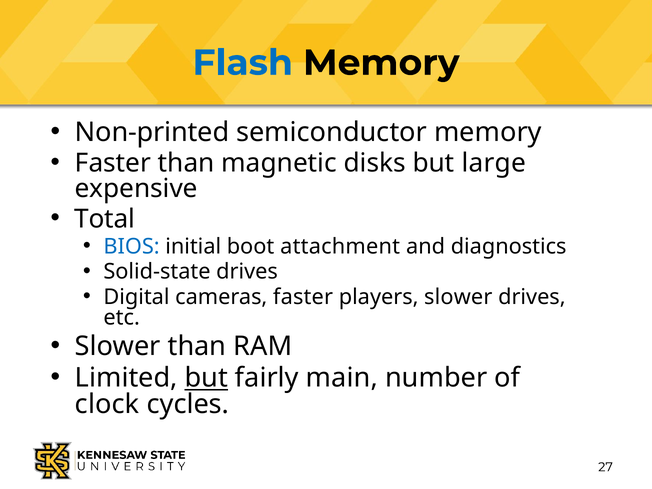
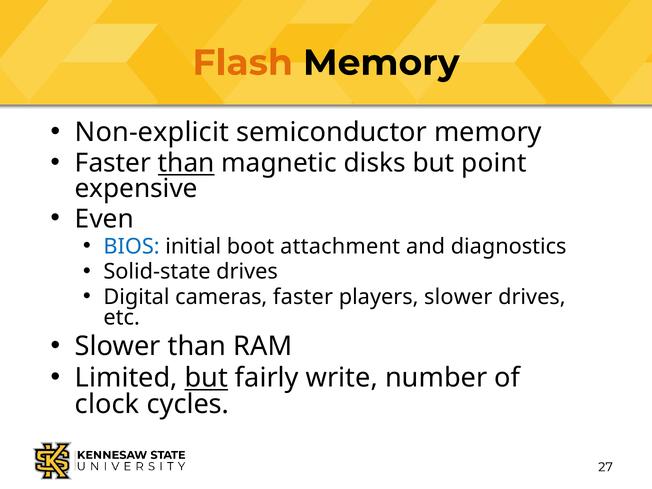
Flash colour: blue -> orange (243, 63)
Non-printed: Non-printed -> Non-explicit (152, 132)
than underline: none -> present (186, 163)
large: large -> point (494, 163)
Total: Total -> Even (105, 219)
main: main -> write (342, 378)
